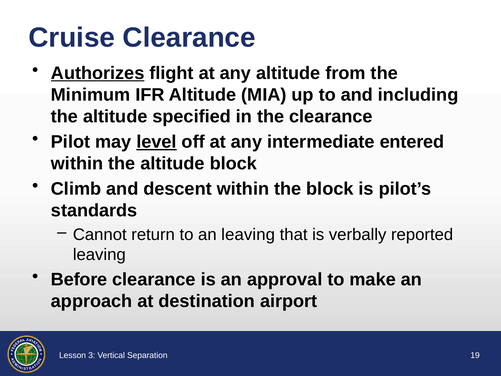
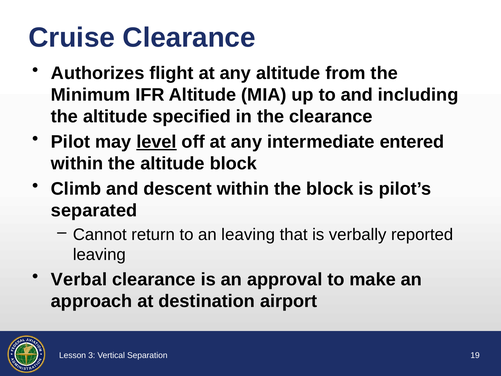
Authorizes underline: present -> none (98, 73)
standards: standards -> separated (94, 210)
Before: Before -> Verbal (79, 279)
